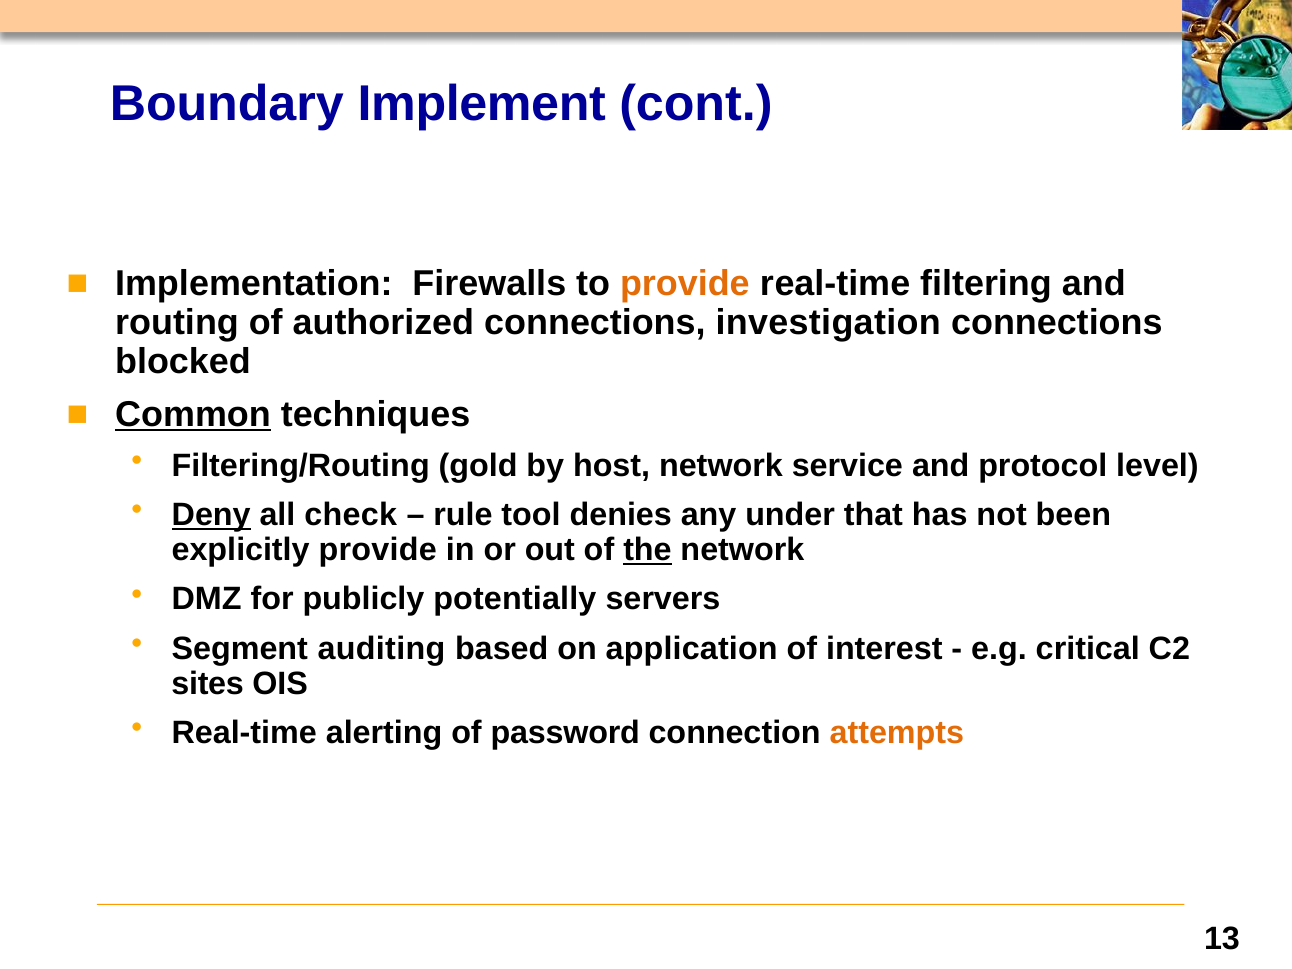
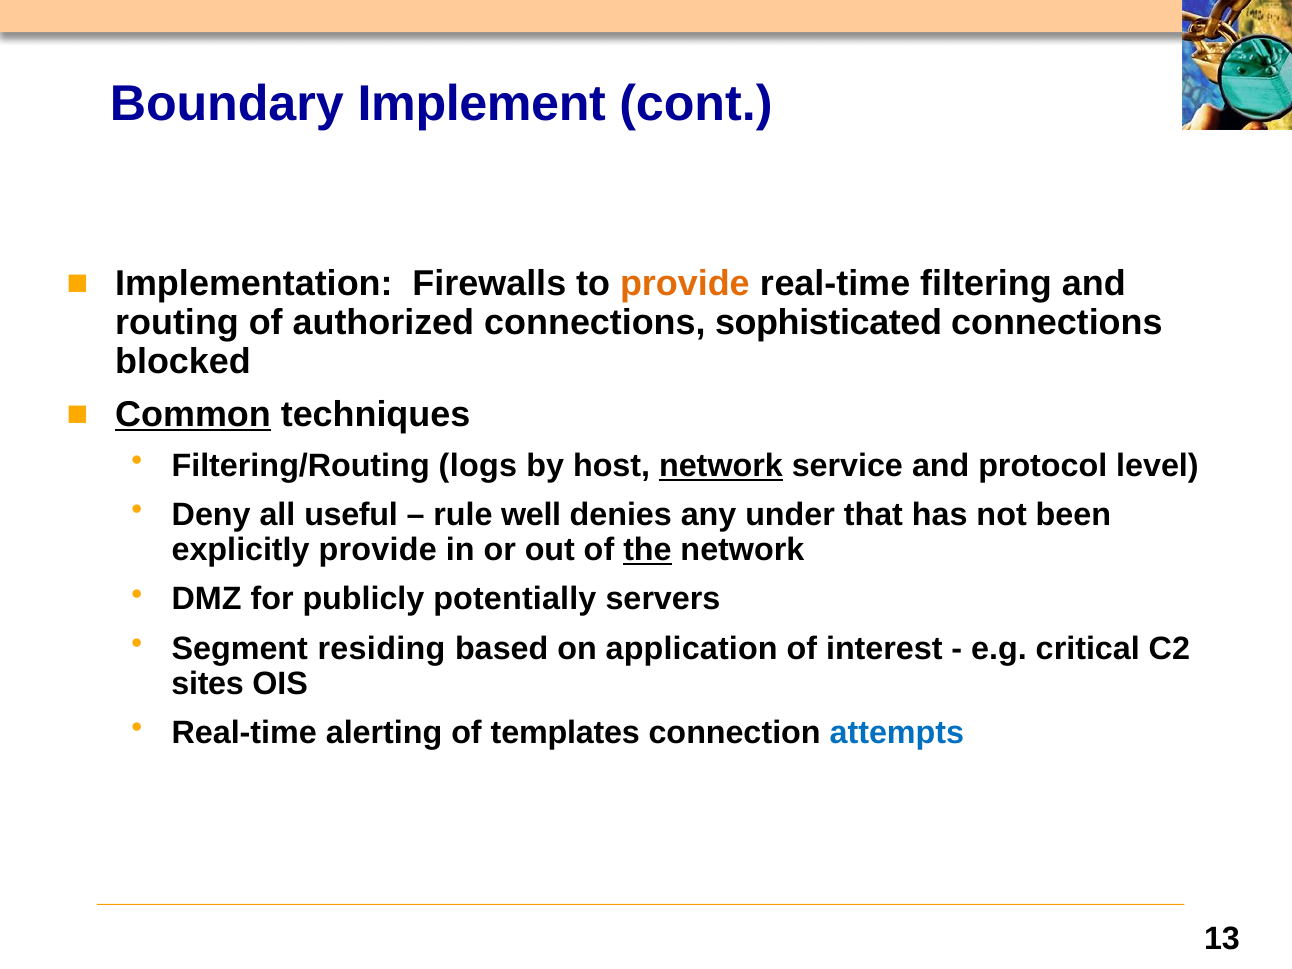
investigation: investigation -> sophisticated (829, 323)
gold: gold -> logs (478, 466)
network underline: none -> present (721, 466)
Deny underline: present -> none (211, 515)
check: check -> useful (351, 515)
tool: tool -> well (531, 515)
auditing: auditing -> residing (381, 648)
password: password -> templates (565, 733)
attempts colour: orange -> blue (897, 733)
